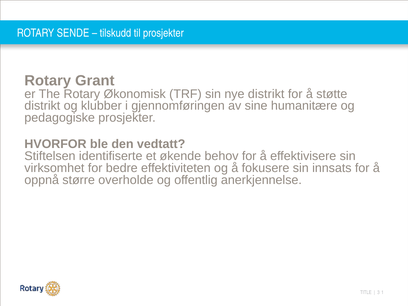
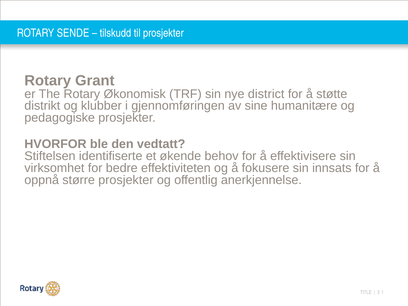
nye distrikt: distrikt -> district (266, 94)
større overholde: overholde -> prosjekter (126, 180)
